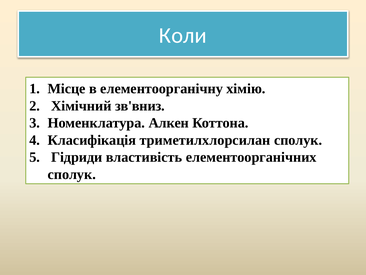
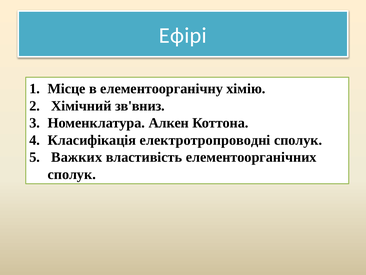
Коли: Коли -> Ефірі (183, 35)
триметилхлорсилан: триметилхлорсилан -> електротропроводні (205, 140)
Гідриди: Гідриди -> Важких (77, 157)
